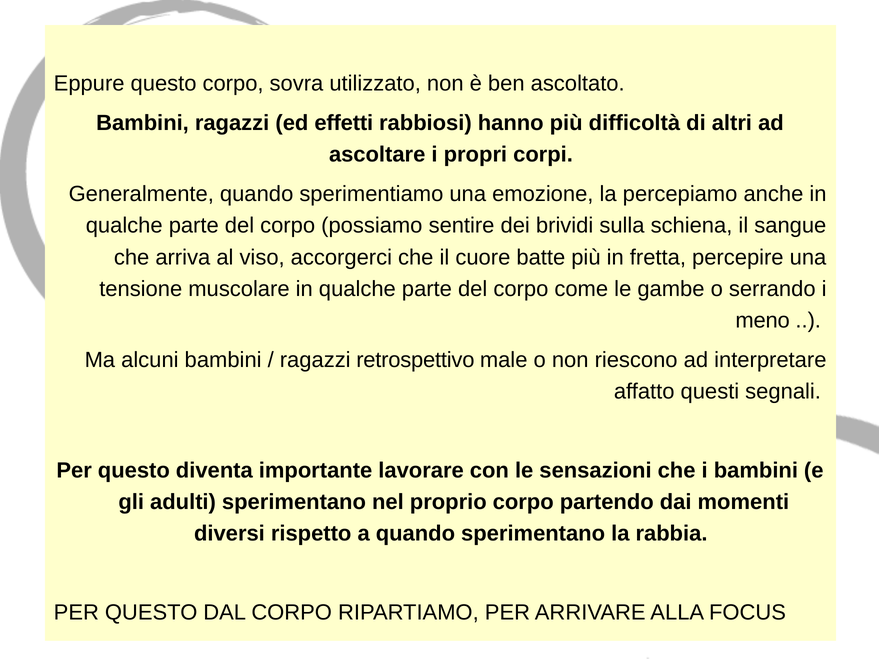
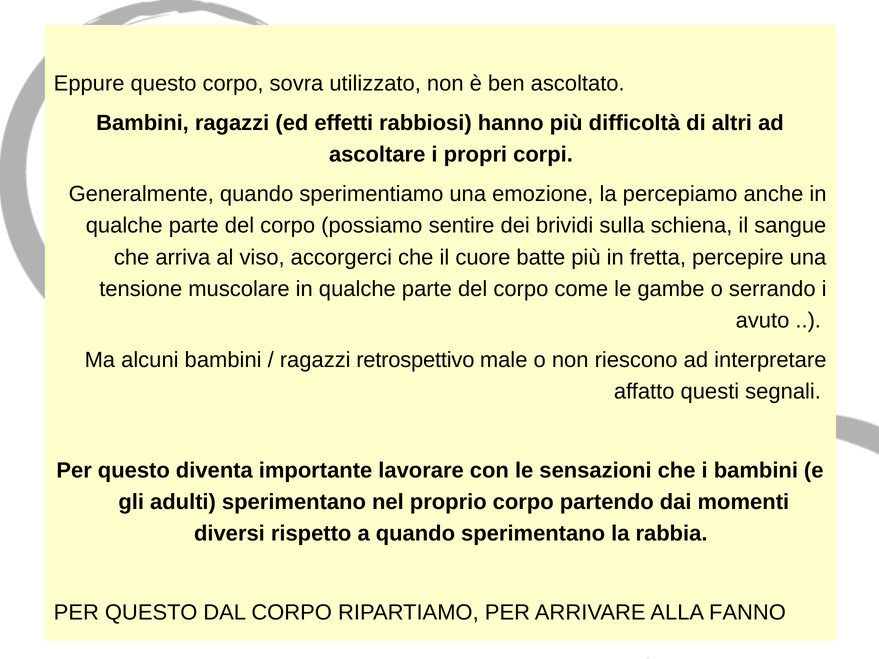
meno: meno -> avuto (763, 321)
FOCUS: FOCUS -> FANNO (748, 613)
